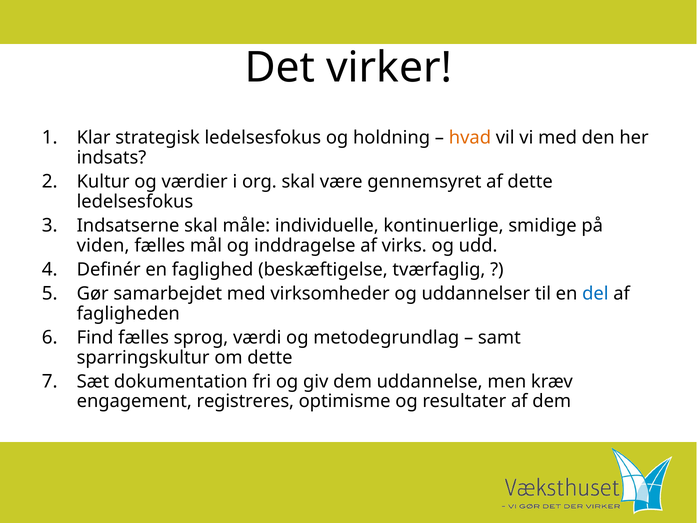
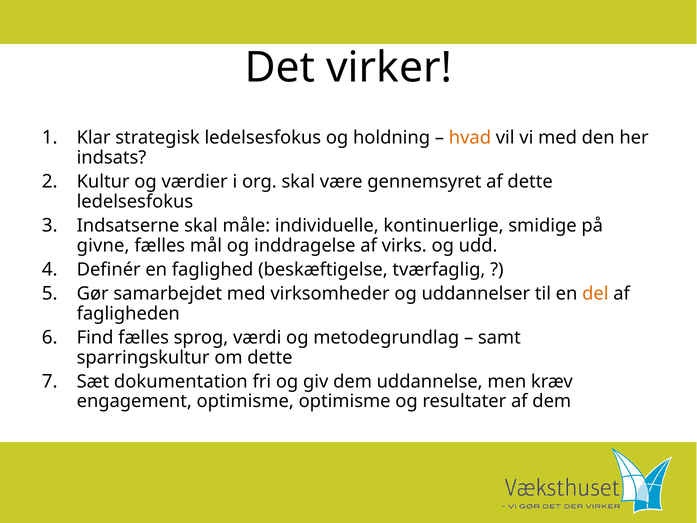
viden: viden -> givne (103, 245)
del colour: blue -> orange (595, 294)
engagement registreres: registreres -> optimisme (245, 401)
